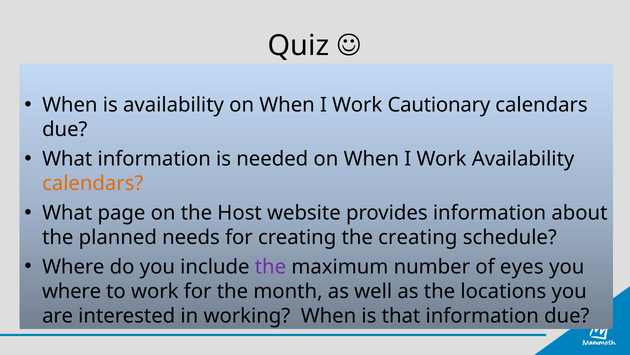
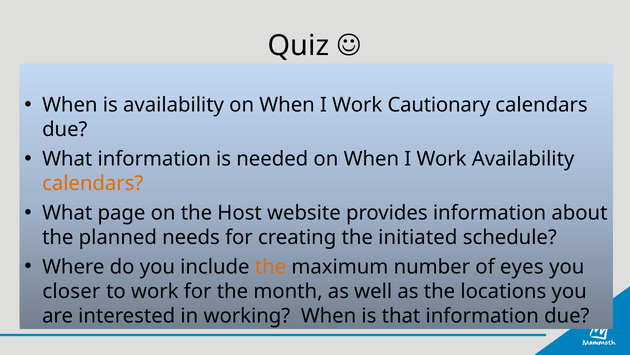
the creating: creating -> initiated (418, 237)
the colour: purple -> orange (270, 266)
where: where -> closer (71, 291)
